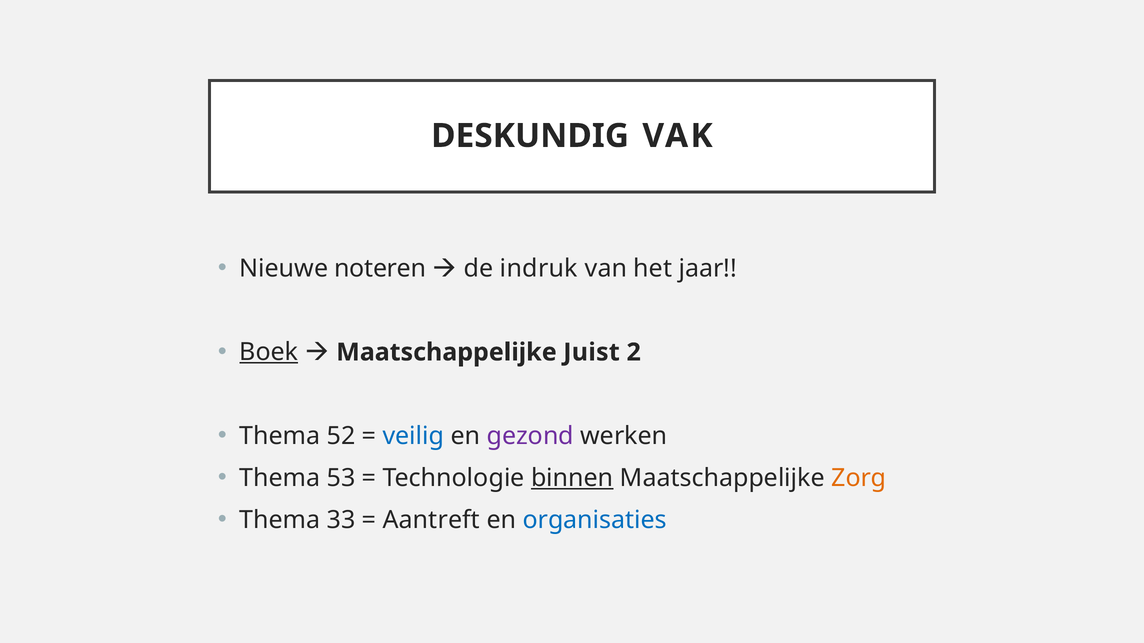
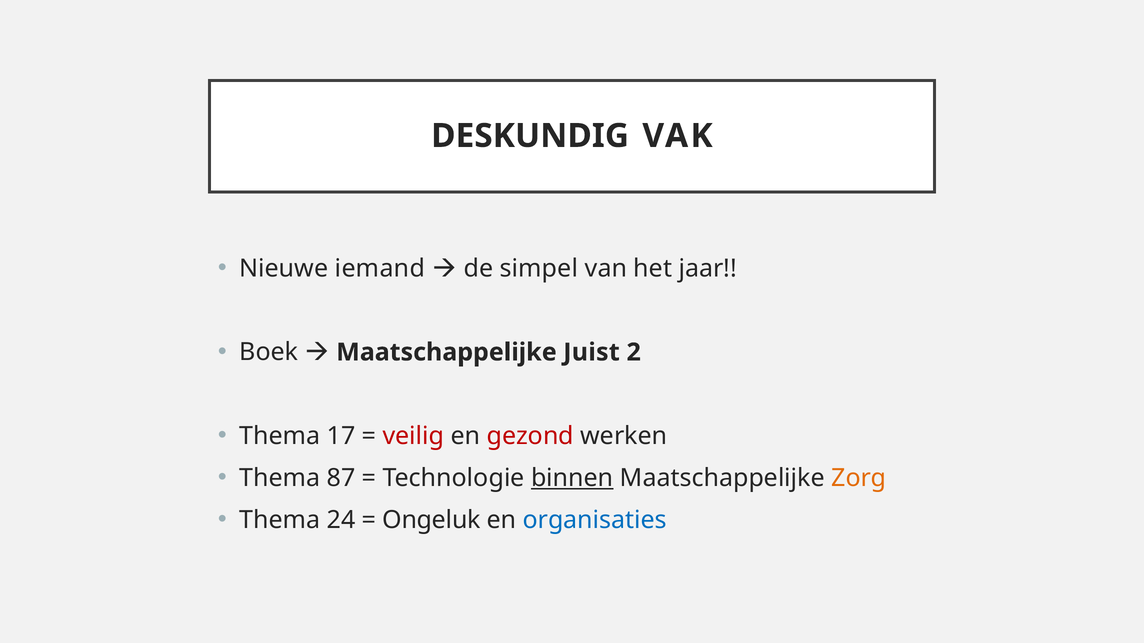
noteren: noteren -> iemand (380, 269)
indruk: indruk -> simpel (539, 269)
Boek underline: present -> none (269, 353)
52: 52 -> 17 (341, 436)
veilig colour: blue -> red (413, 436)
gezond colour: purple -> red (530, 436)
53: 53 -> 87 (341, 478)
33: 33 -> 24 (341, 520)
Aantreft: Aantreft -> Ongeluk (431, 520)
